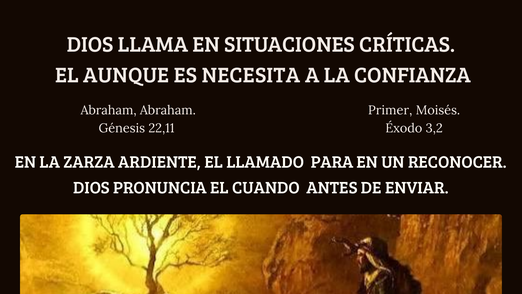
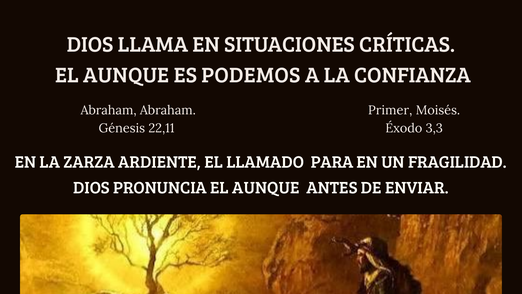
NECESITA: NECESITA -> PODEMOS (251, 75)
3,2: 3,2 -> 3,3 (434, 128)
RECONOCER: RECONOCER -> FRAGILIDAD (457, 162)
PRONUNCIA EL CUANDO: CUANDO -> AUNQUE (266, 188)
